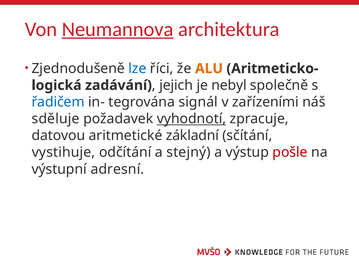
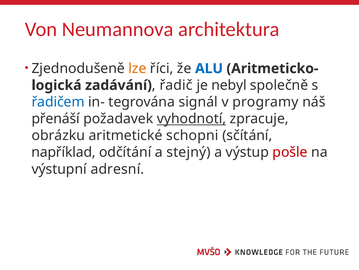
Neumannova underline: present -> none (118, 29)
lze colour: blue -> orange (137, 68)
ALU colour: orange -> blue (209, 68)
jejich: jejich -> řadič (176, 85)
zařízeními: zařízeními -> programy (265, 102)
sděluje: sděluje -> přenáší (56, 119)
datovou: datovou -> obrázku (58, 135)
základní: základní -> schopni (192, 135)
vystihuje: vystihuje -> například (64, 152)
